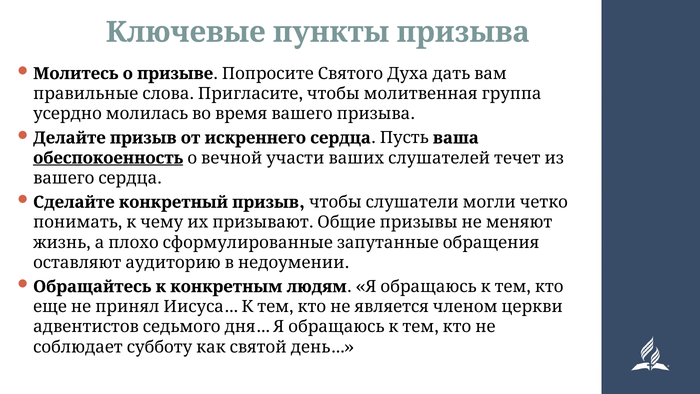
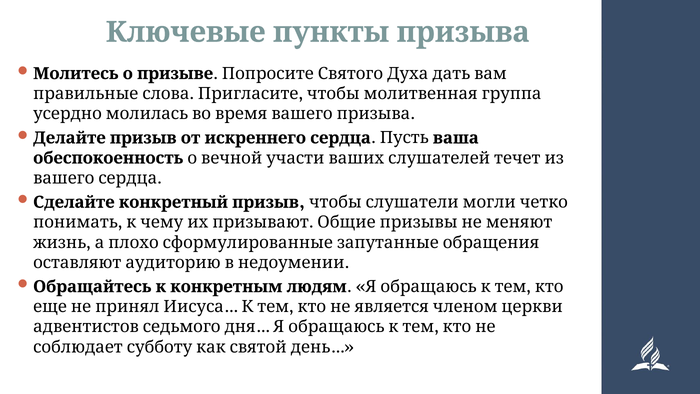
обеспокоенность underline: present -> none (108, 158)
